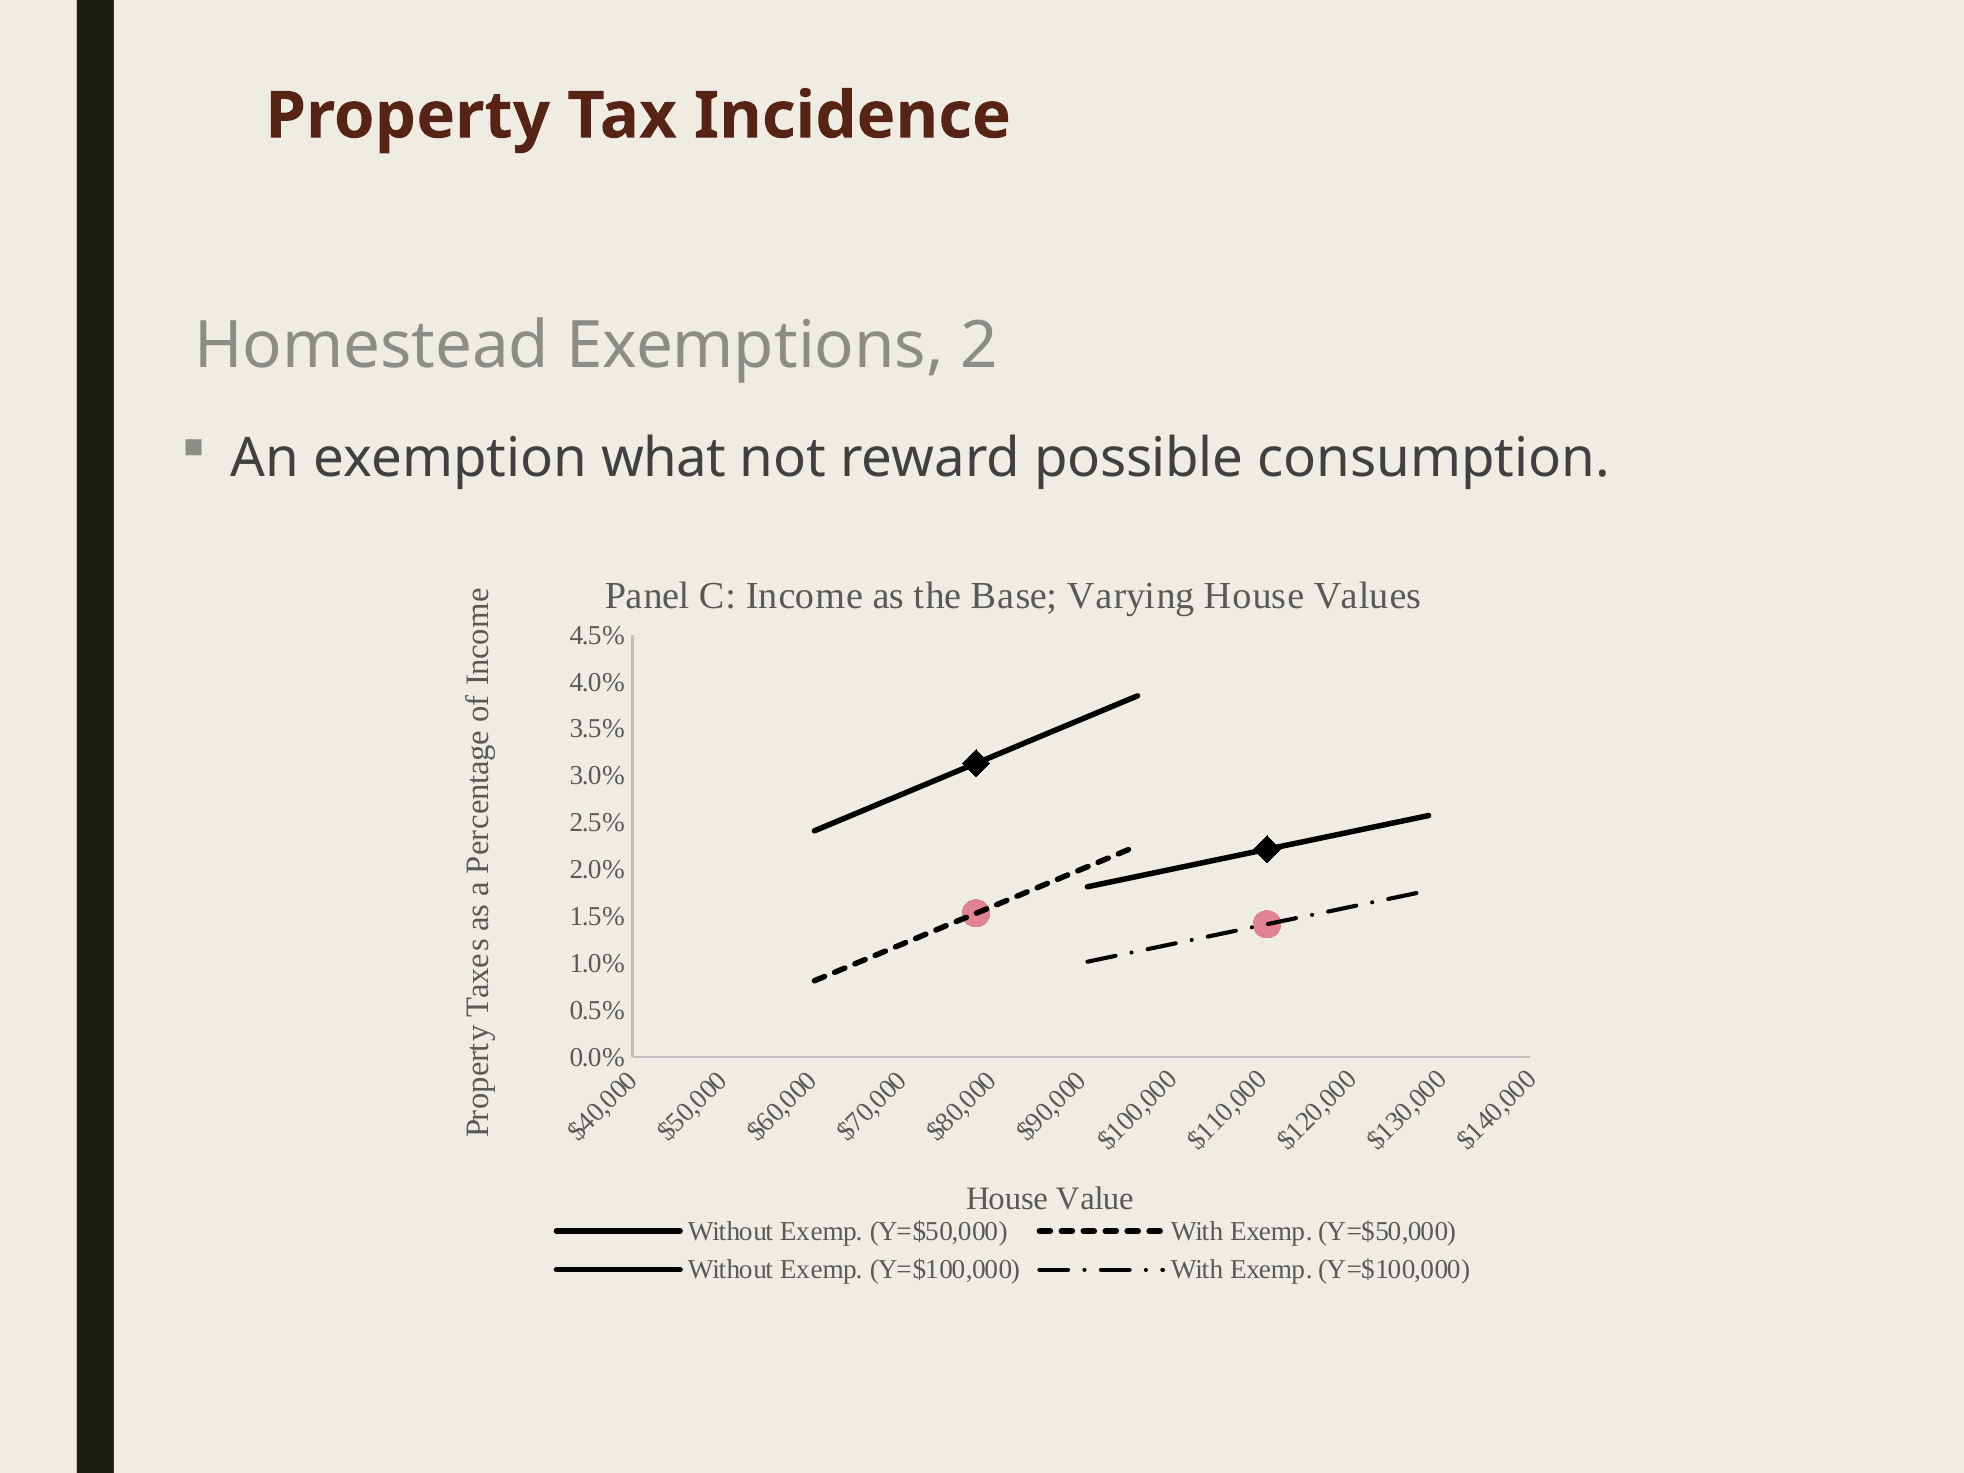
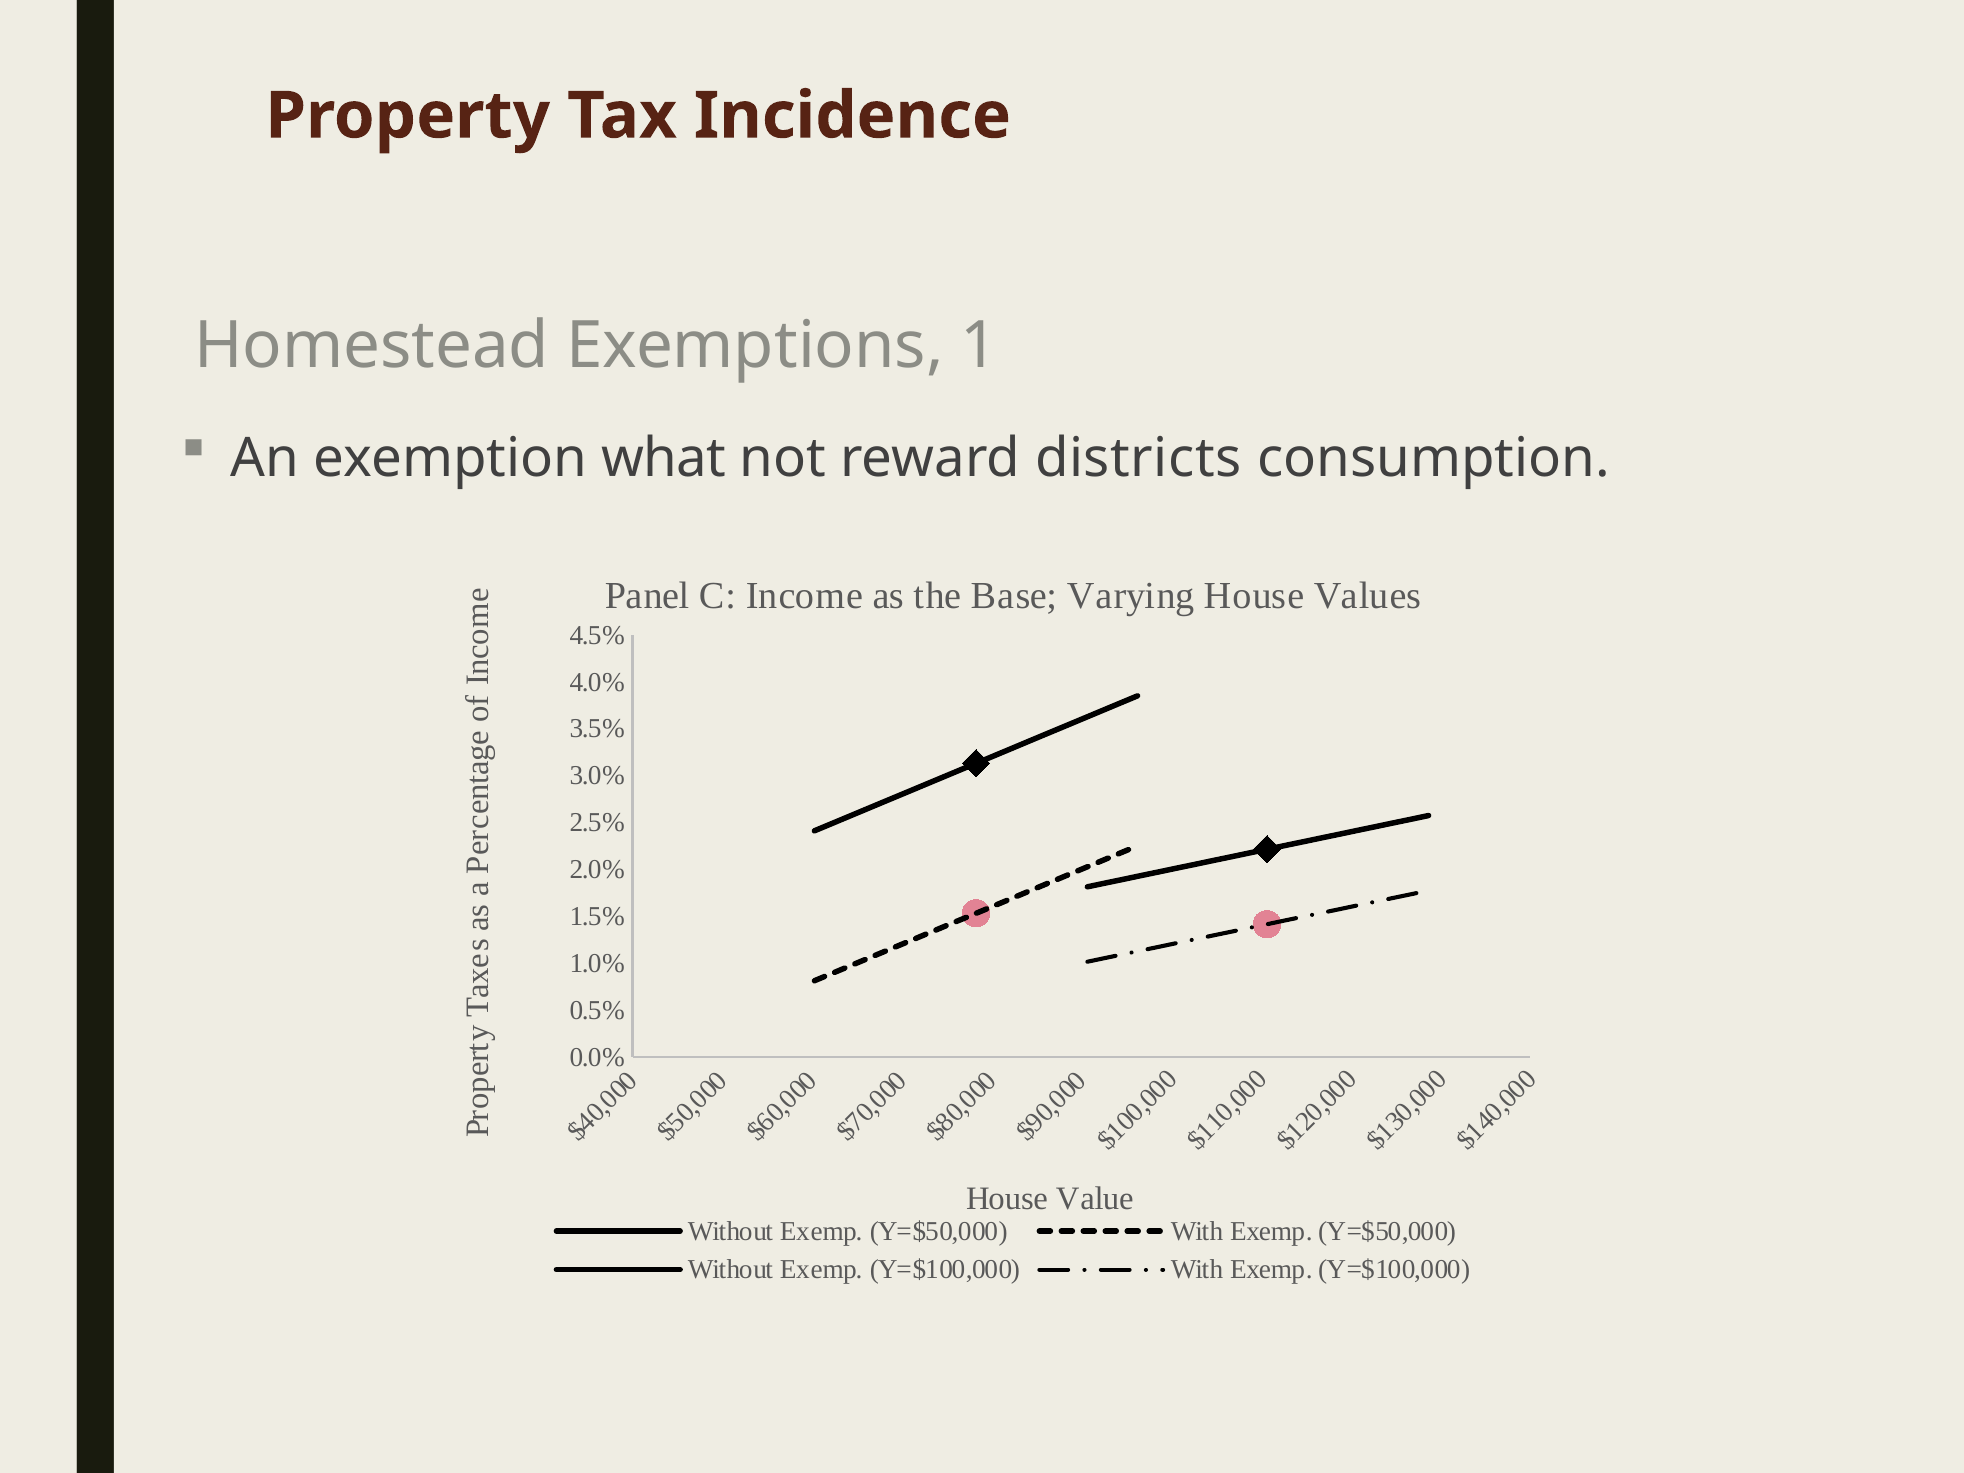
Exemptions 2: 2 -> 1 (979, 346)
possible: possible -> districts (1138, 459)
